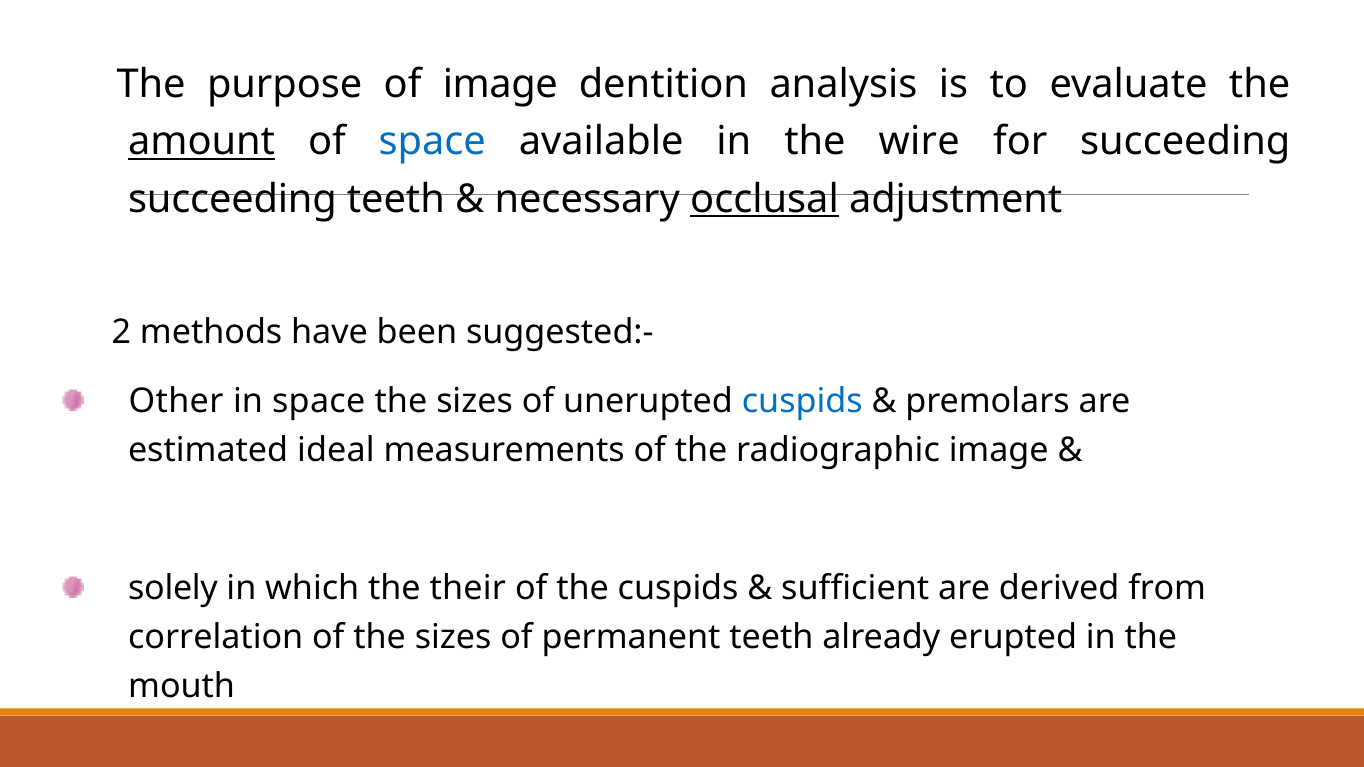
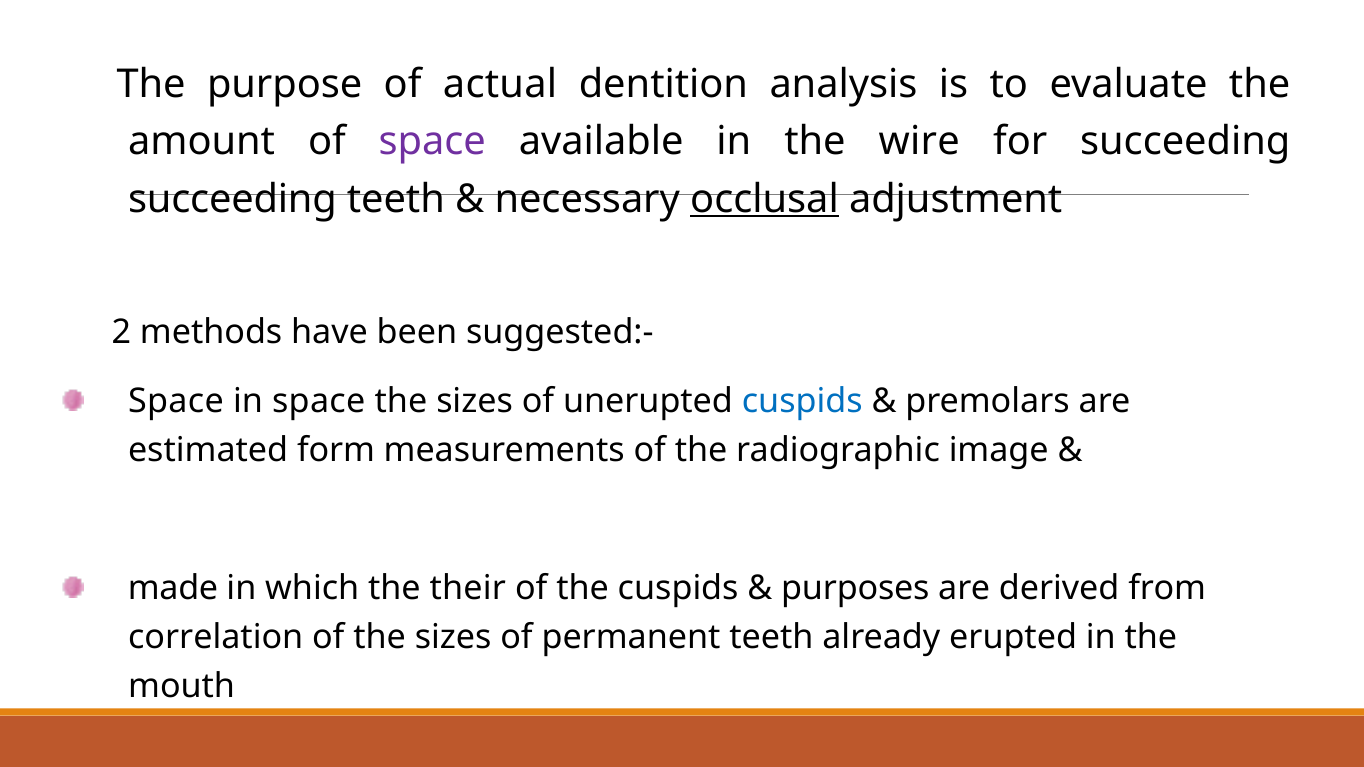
of image: image -> actual (500, 84)
amount underline: present -> none (202, 142)
space colour: blue -> purple (432, 142)
Other: Other -> Space (176, 401)
ideal: ideal -> form (336, 450)
solely: solely -> made (173, 588)
sufficient: sufficient -> purposes (855, 588)
